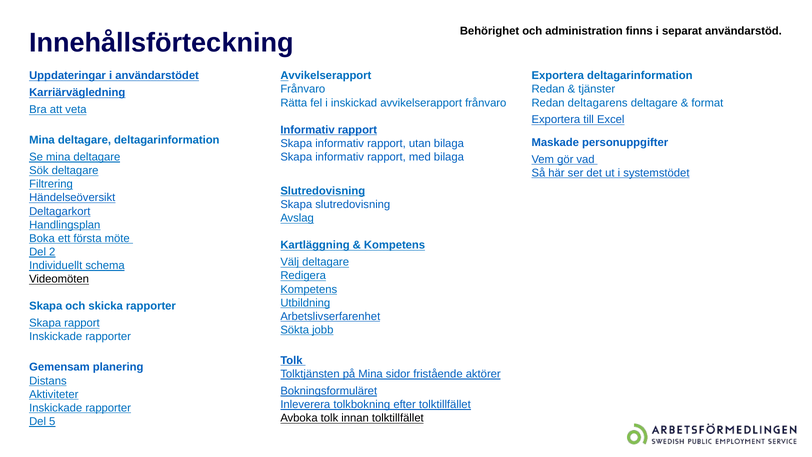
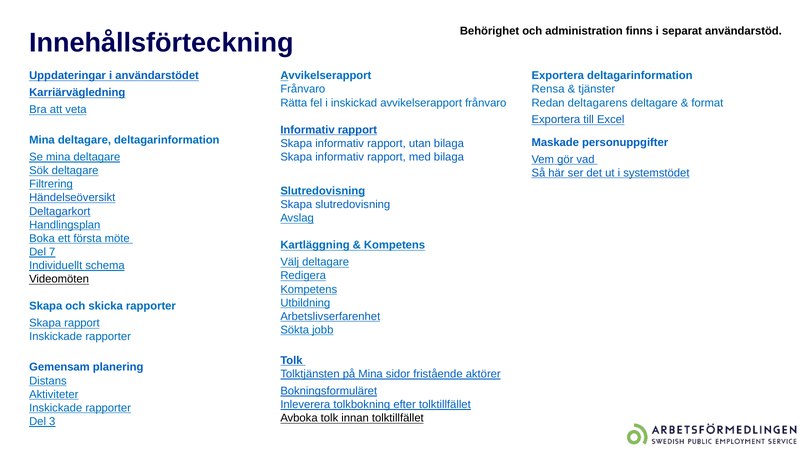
Redan: Redan -> Rensa (548, 89)
2: 2 -> 7 (52, 252)
5: 5 -> 3 (52, 421)
